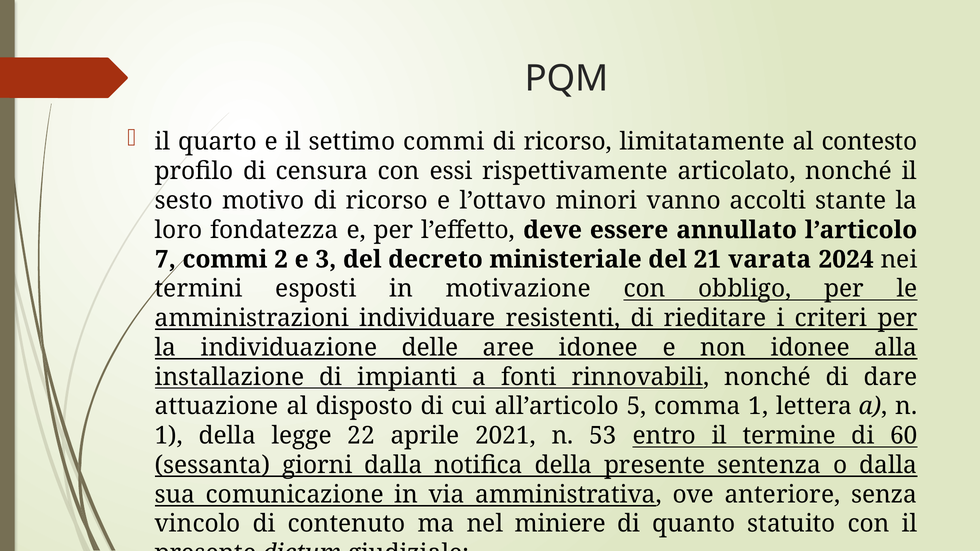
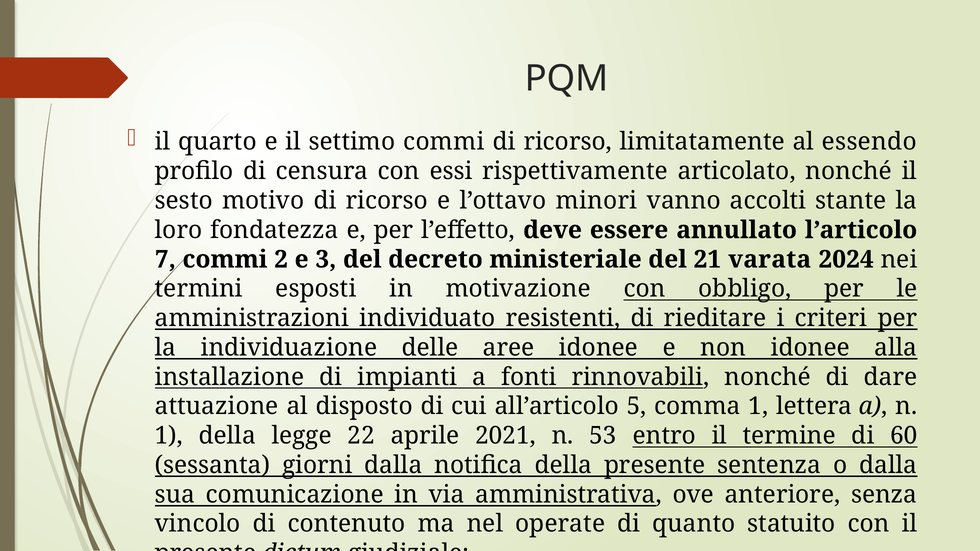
contesto: contesto -> essendo (869, 142)
individuare: individuare -> individuato (427, 318)
miniere: miniere -> operate (560, 524)
